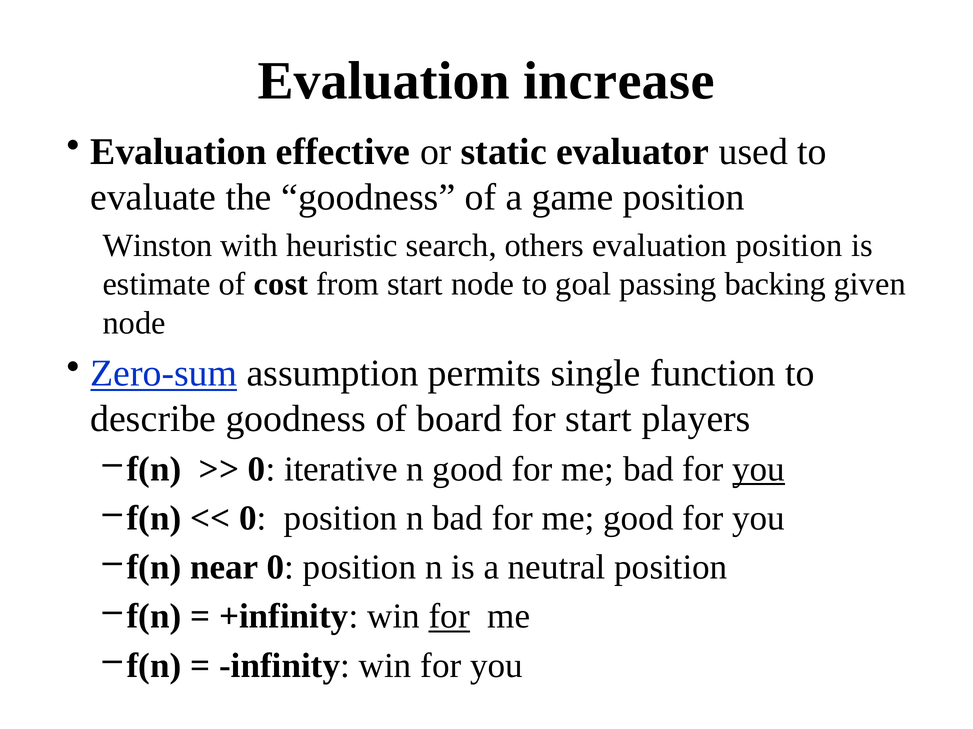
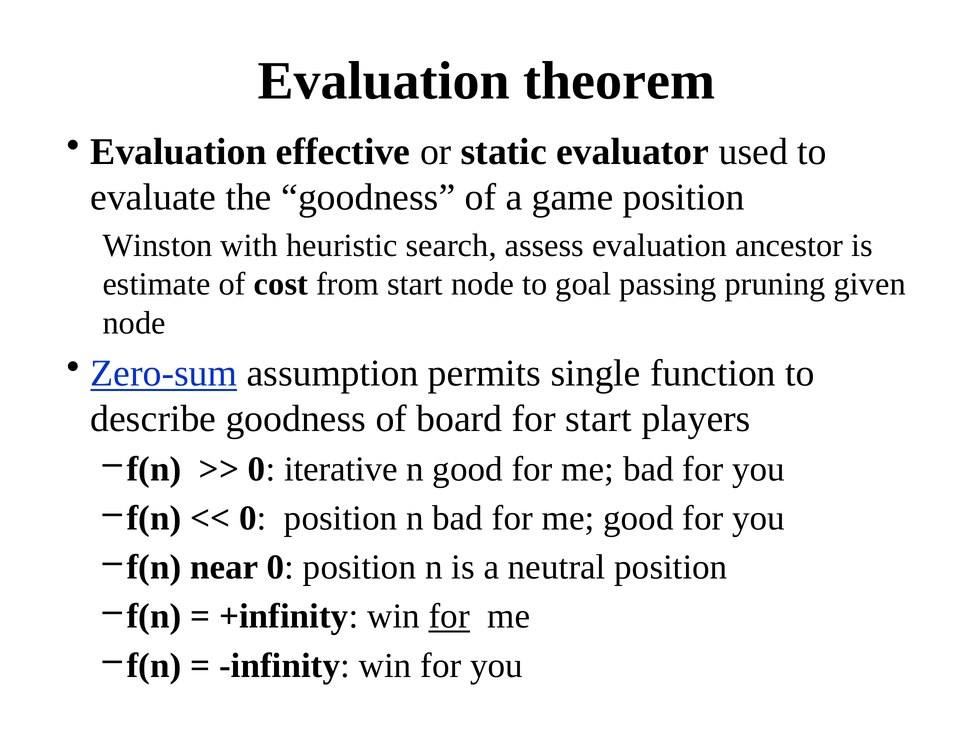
increase: increase -> theorem (619, 81)
others: others -> assess (544, 246)
evaluation position: position -> ancestor (789, 246)
backing: backing -> pruning (775, 284)
you underline: present -> none (759, 470)
